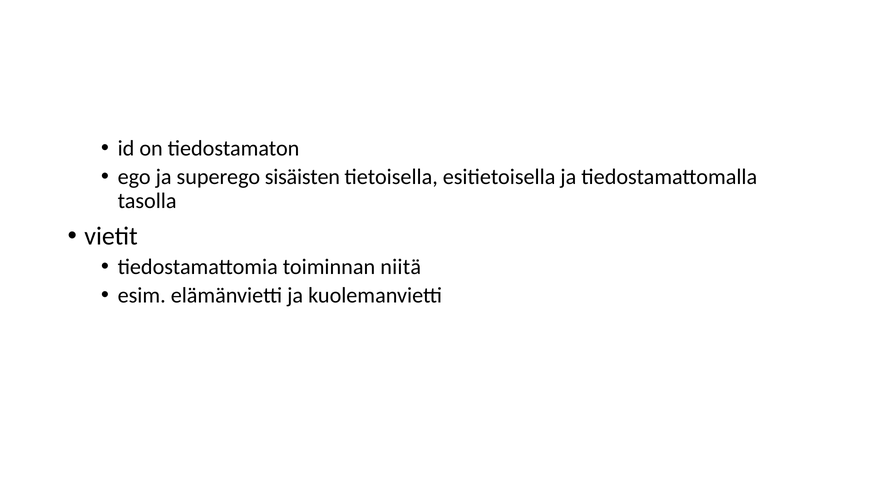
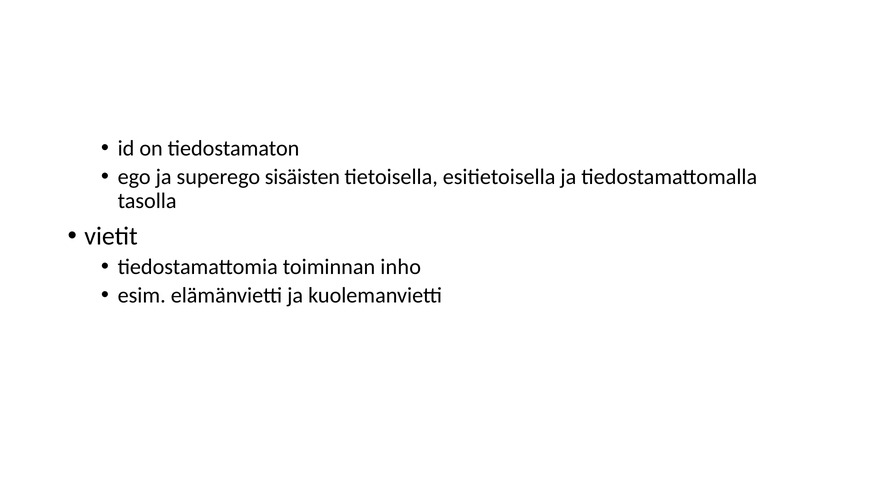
niitä: niitä -> inho (401, 267)
